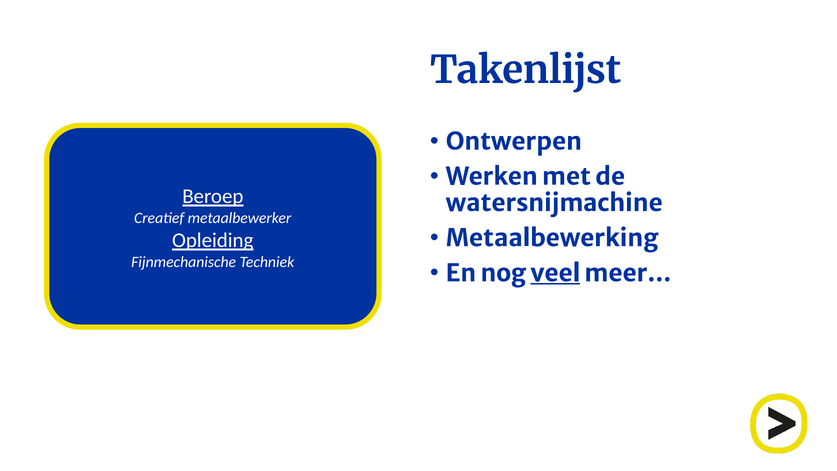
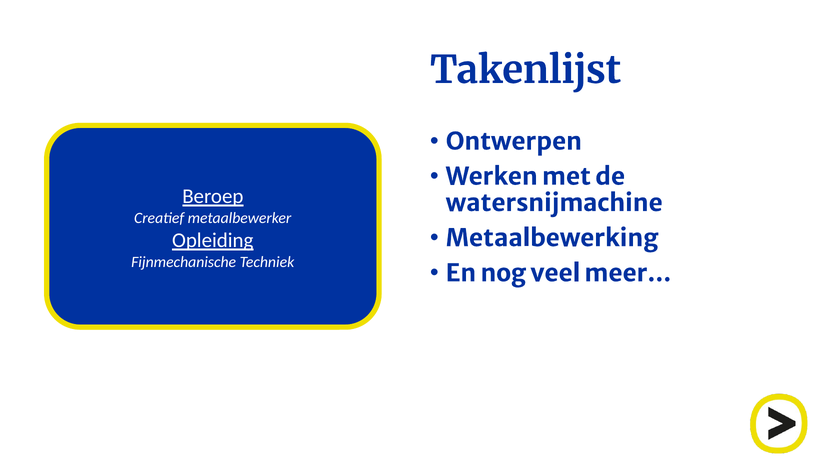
veel underline: present -> none (555, 273)
